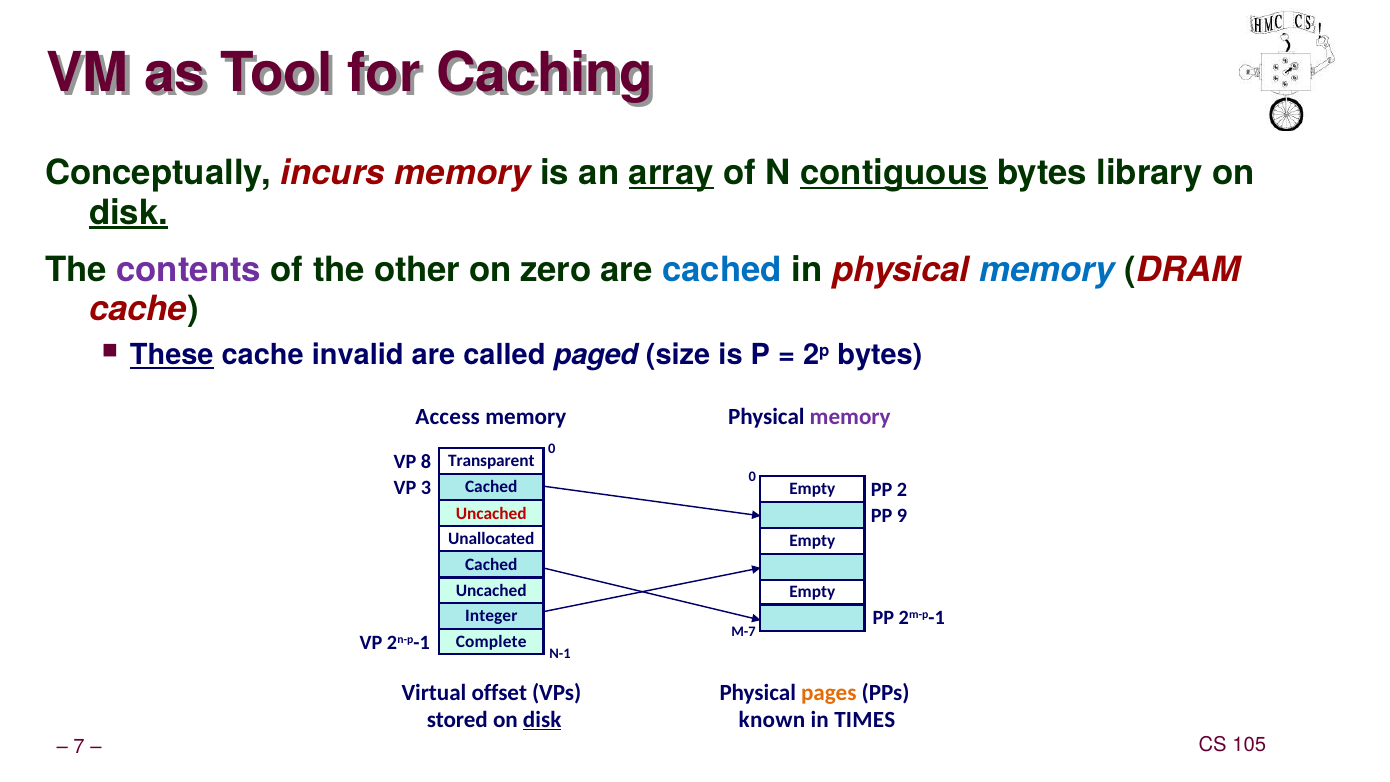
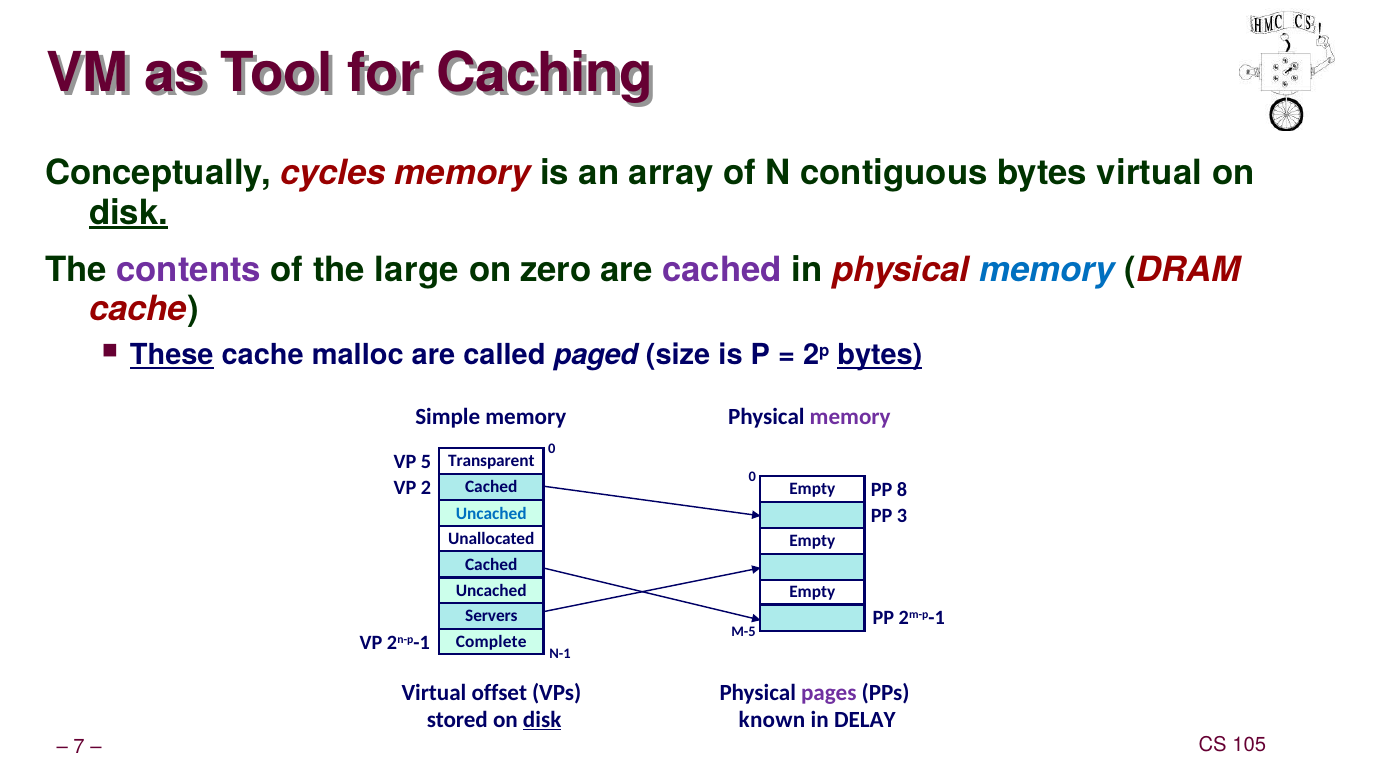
incurs: incurs -> cycles (333, 173)
array underline: present -> none (671, 173)
contiguous underline: present -> none (894, 173)
bytes library: library -> virtual (1150, 173)
other: other -> large (417, 270)
cached colour: blue -> purple (722, 270)
invalid: invalid -> malloc (358, 355)
bytes underline: none -> present (880, 355)
Access: Access -> Simple (448, 416)
8: 8 -> 5 (426, 462)
3: 3 -> 2 (426, 488)
2: 2 -> 8 (902, 490)
Uncached colour: red -> blue (491, 513)
9: 9 -> 3 (902, 516)
Integer: Integer -> Servers (491, 616)
M-7: M-7 -> M-5 (744, 632)
pages colour: orange -> purple (829, 692)
TIMES: TIMES -> DELAY (865, 720)
